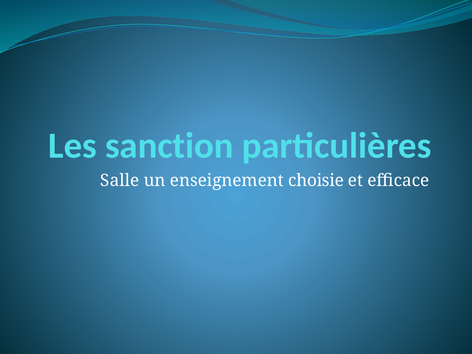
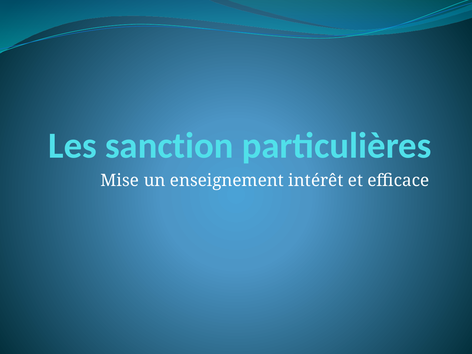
Salle: Salle -> Mise (120, 180)
choisie: choisie -> intérêt (316, 180)
